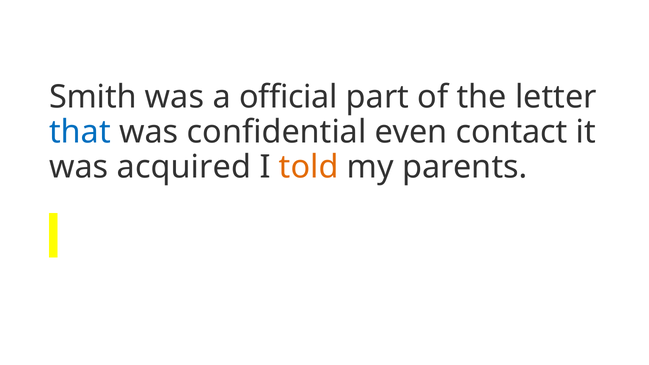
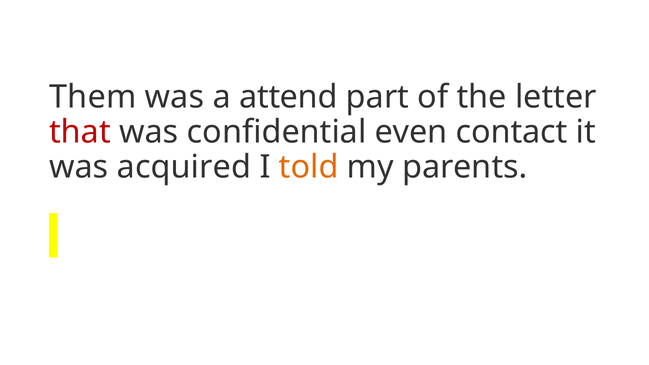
Smith: Smith -> Them (93, 97)
official: official -> attend (288, 97)
that colour: blue -> red (80, 132)
